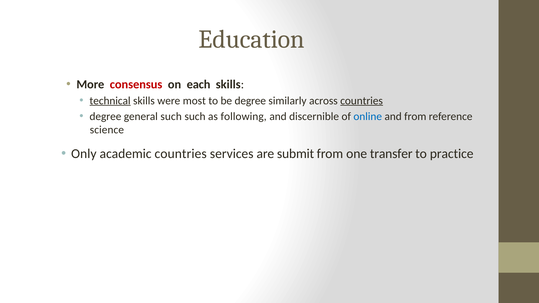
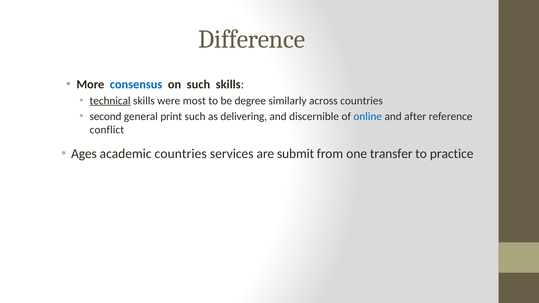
Education: Education -> Difference (252, 39)
consensus colour: red -> blue (136, 84)
on each: each -> such (198, 84)
countries underline: present -> none (362, 101)
degree: degree -> second (106, 116)
general such: such -> print (171, 116)
following: following -> delivering (244, 116)
and from: from -> after (415, 116)
science: science -> conflict (107, 130)
Only: Only -> Ages (84, 154)
